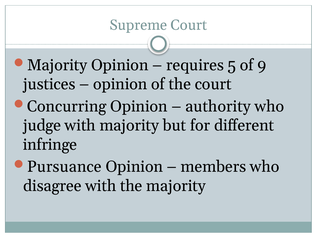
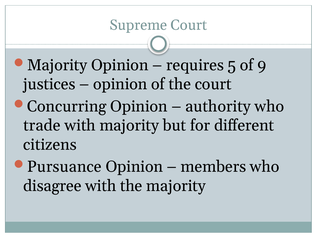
judge: judge -> trade (42, 125)
infringe: infringe -> citizens (50, 144)
